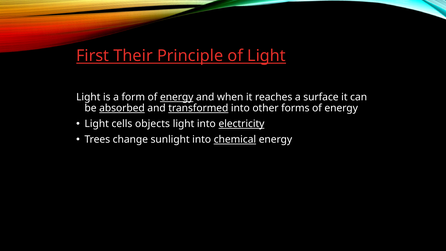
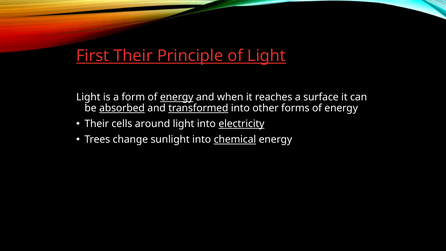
Light: Light -> Their (97, 124)
objects: objects -> around (153, 124)
